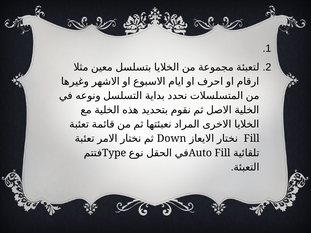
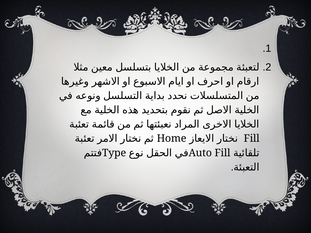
Down: Down -> Home (172, 139)
